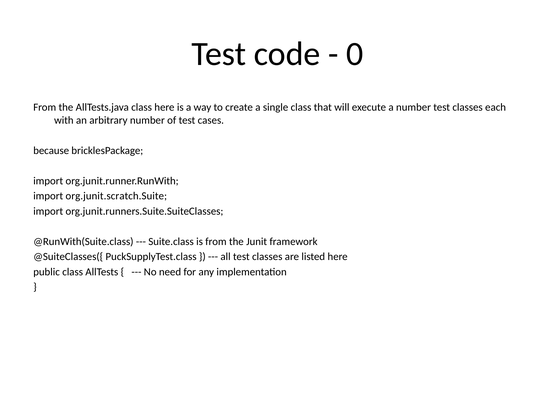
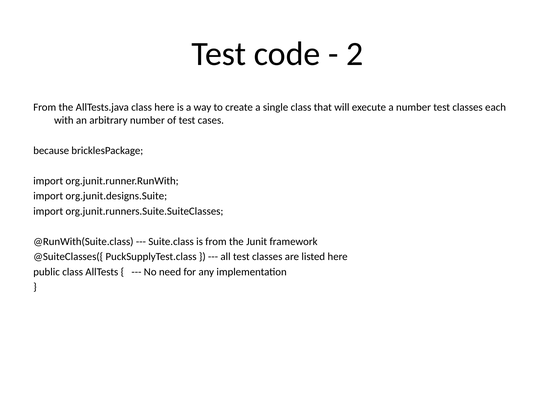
0: 0 -> 2 (355, 54)
org.junit.scratch.Suite: org.junit.scratch.Suite -> org.junit.designs.Suite (116, 196)
